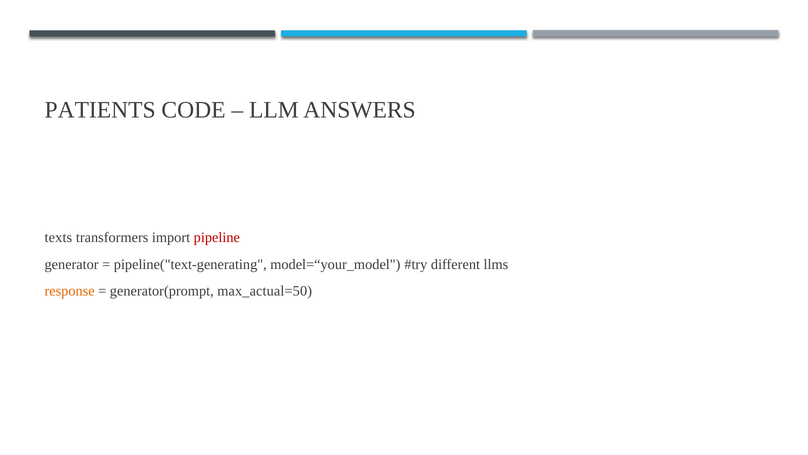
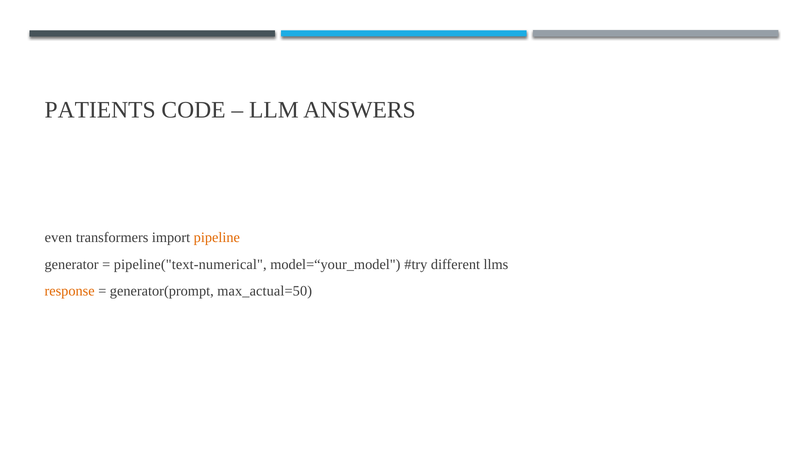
texts: texts -> even (58, 237)
pipeline colour: red -> orange (217, 237)
pipeline("text-generating: pipeline("text-generating -> pipeline("text-numerical (190, 264)
